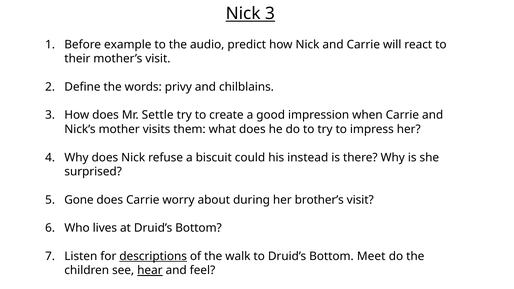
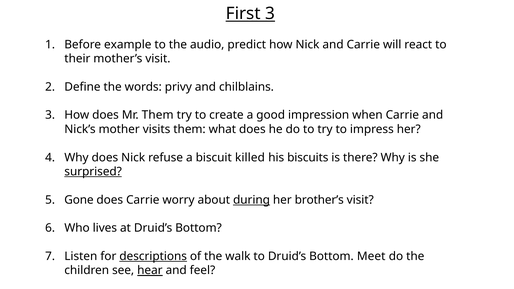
Nick: Nick -> First (243, 13)
Mr Settle: Settle -> Them (158, 115)
could: could -> killed (250, 158)
instead: instead -> biscuits (308, 158)
surprised underline: none -> present (93, 172)
during underline: none -> present (252, 200)
